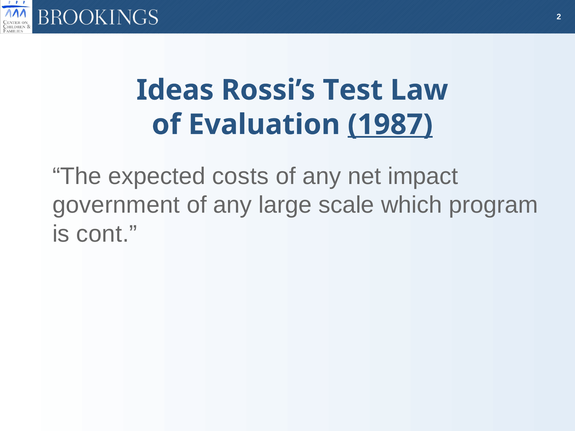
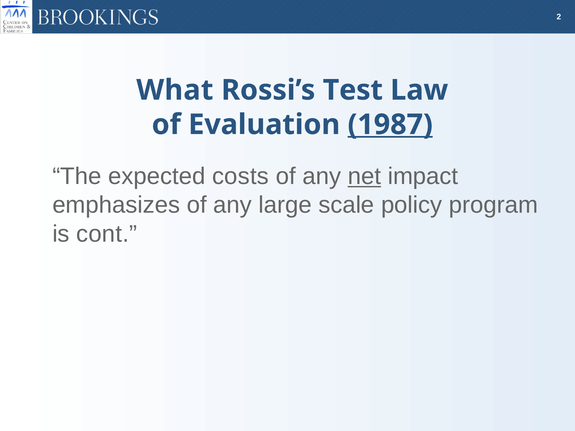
Ideas: Ideas -> What (175, 90)
net underline: none -> present (364, 176)
government: government -> emphasizes (116, 205)
which: which -> policy (412, 205)
